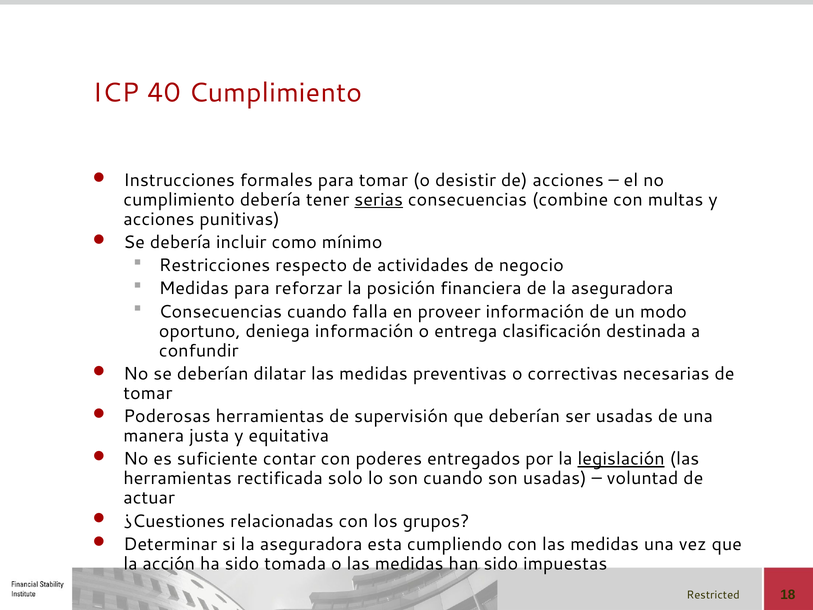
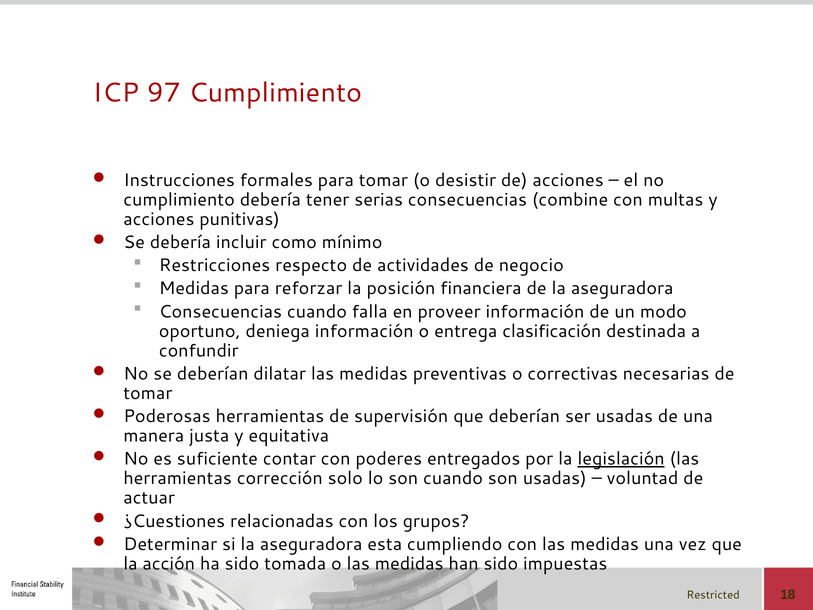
40: 40 -> 97 (164, 93)
serias underline: present -> none (379, 200)
rectificada: rectificada -> corrección (280, 478)
